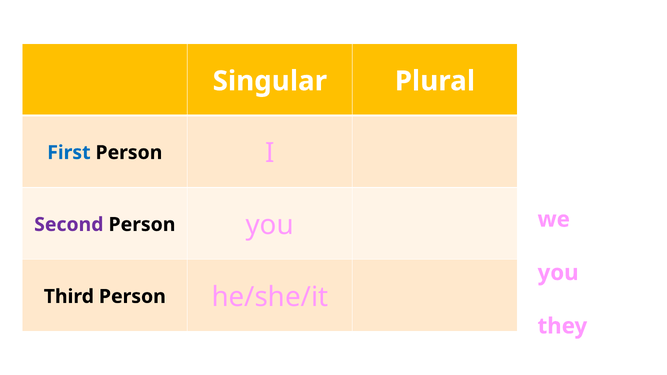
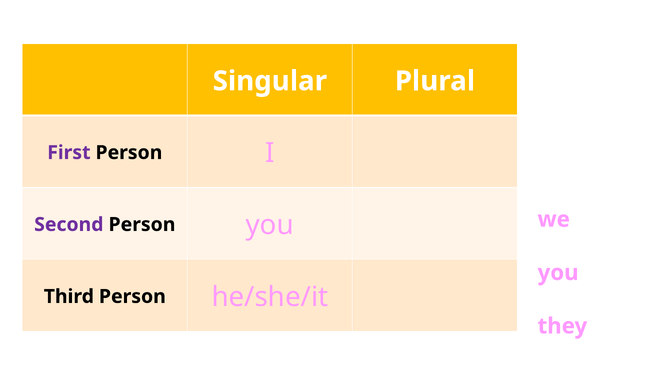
First colour: blue -> purple (69, 153)
